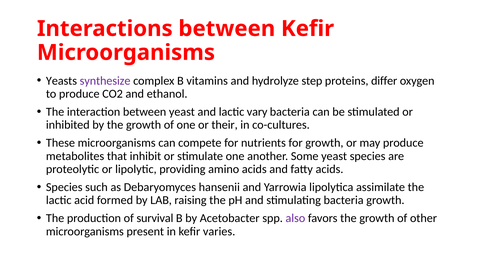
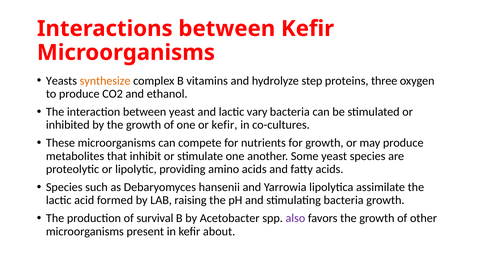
synthesize colour: purple -> orange (105, 81)
differ: differ -> three (384, 81)
or their: their -> kefir (225, 125)
varies: varies -> about (219, 232)
